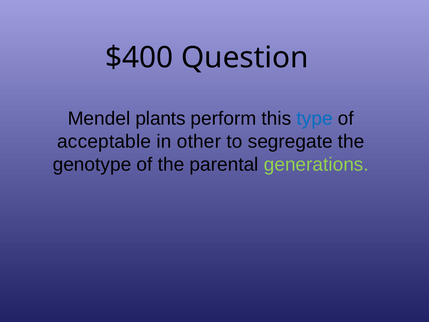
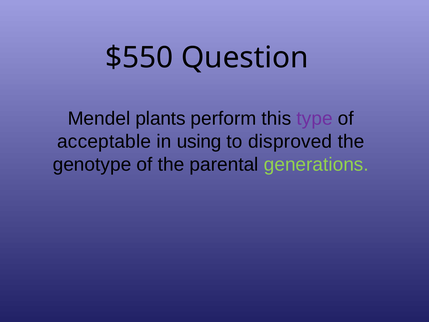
$400: $400 -> $550 (139, 57)
type colour: blue -> purple (315, 119)
other: other -> using (199, 141)
segregate: segregate -> disproved (290, 141)
